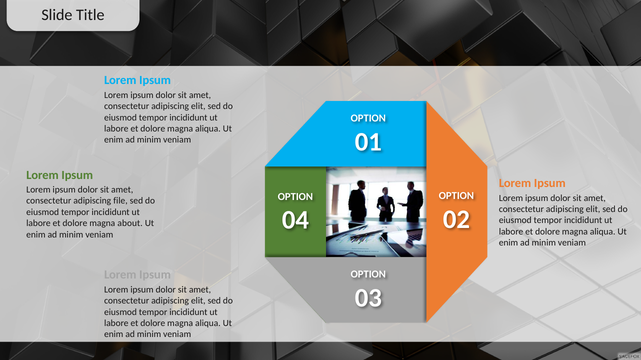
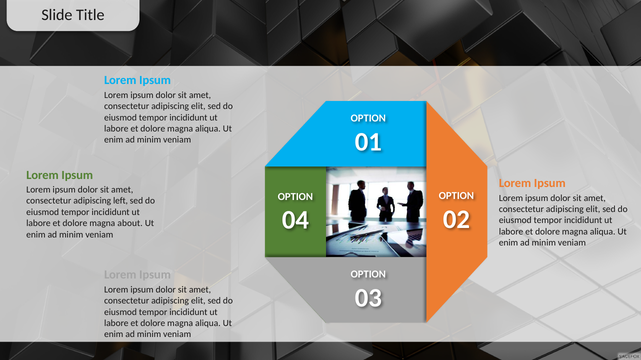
file: file -> left (121, 201)
